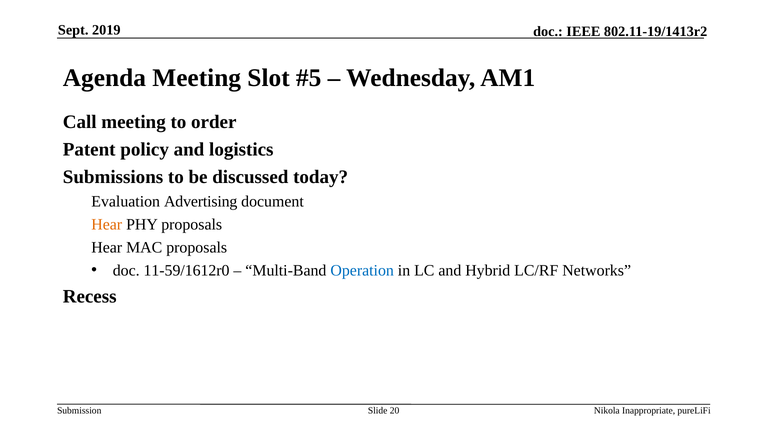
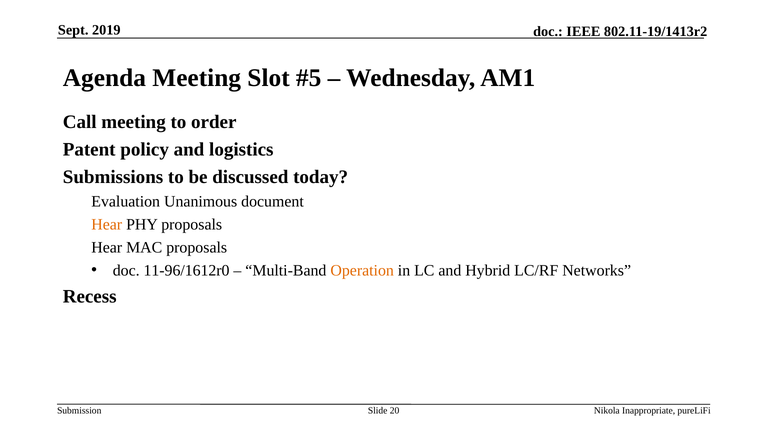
Advertising: Advertising -> Unanimous (201, 202)
11-59/1612r0: 11-59/1612r0 -> 11-96/1612r0 (187, 271)
Operation colour: blue -> orange (362, 271)
